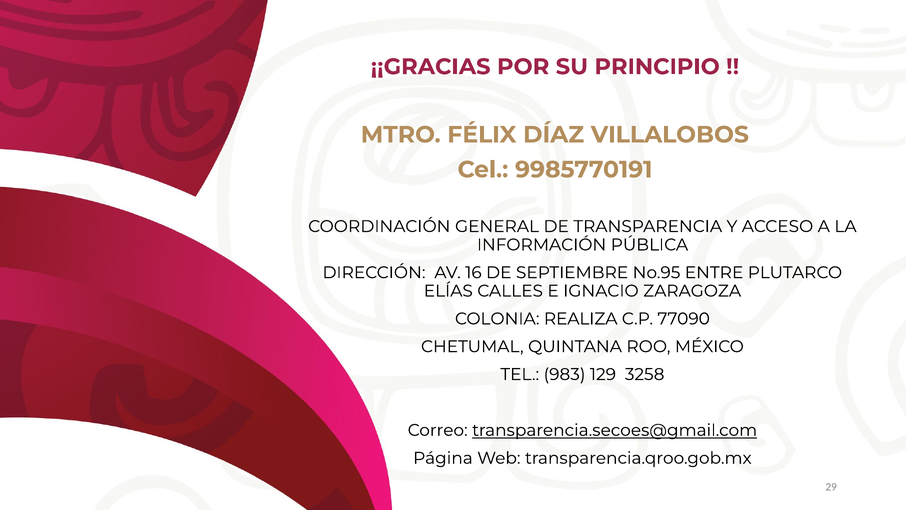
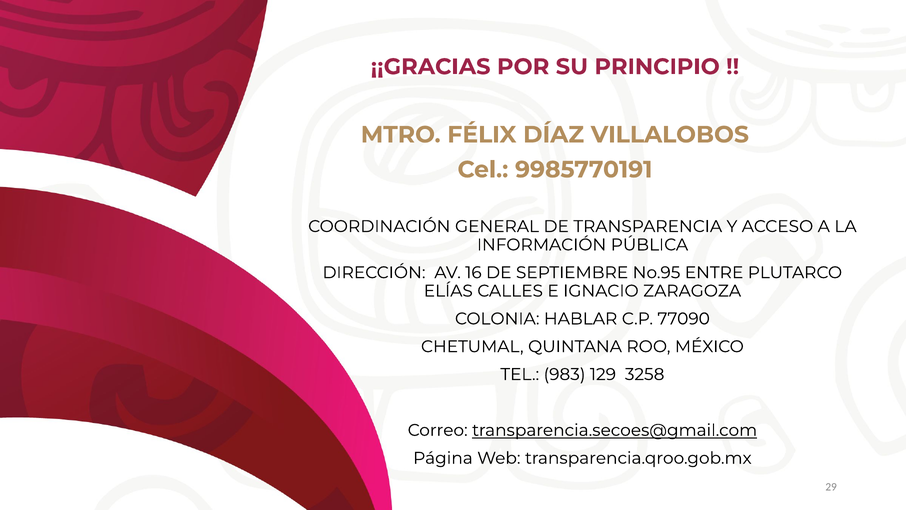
REALIZA: REALIZA -> HABLAR (581, 319)
